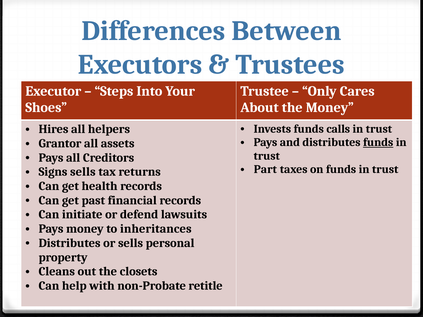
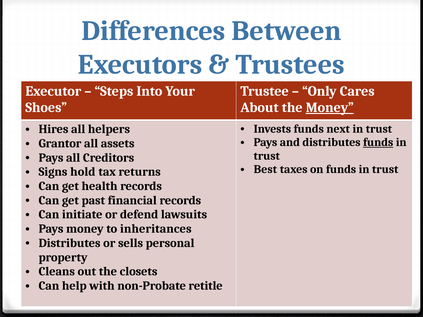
Money underline: none -> present (330, 107)
calls: calls -> next (338, 129)
Part: Part -> Best (265, 170)
Signs sells: sells -> hold (83, 172)
